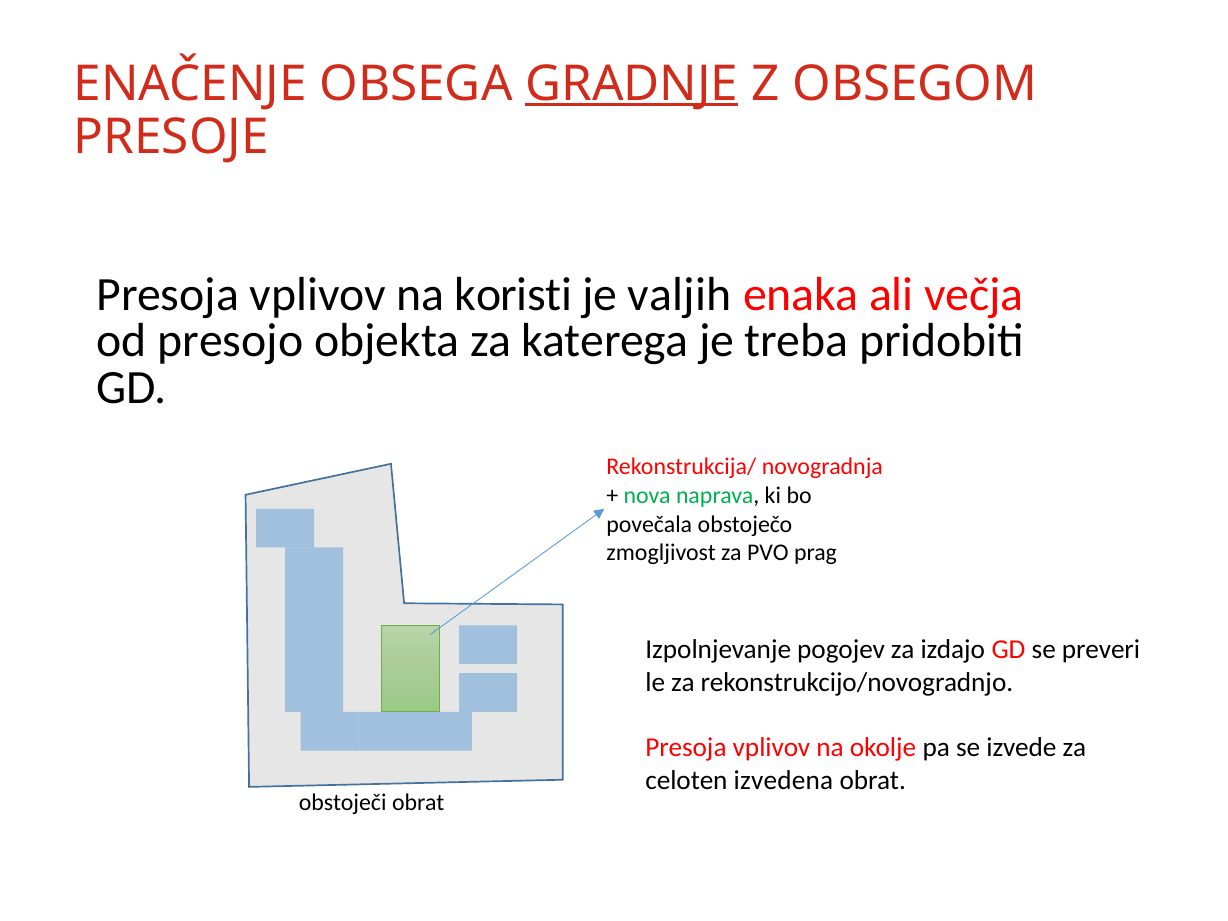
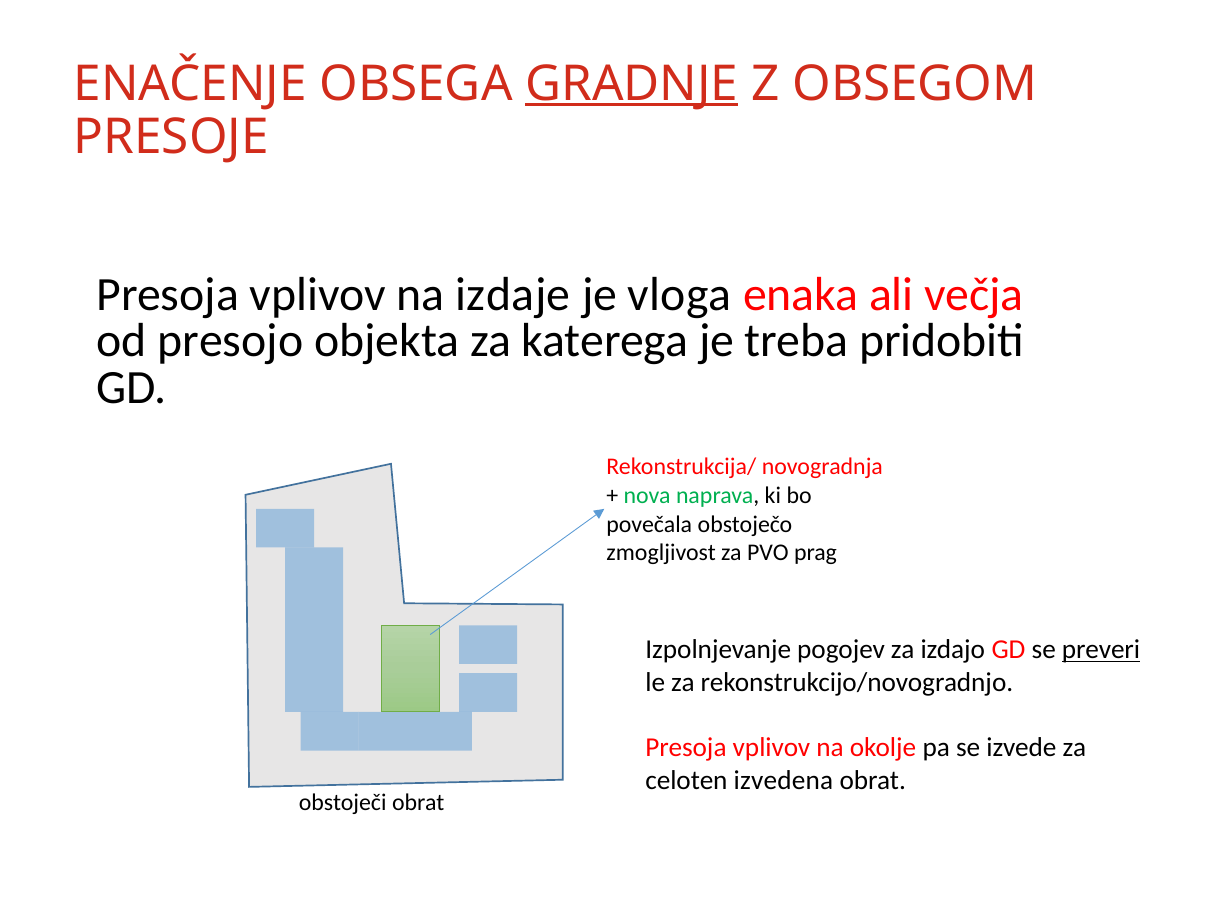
koristi: koristi -> izdaje (513, 295)
valjih: valjih -> vloga (680, 295)
preveri underline: none -> present (1101, 650)
